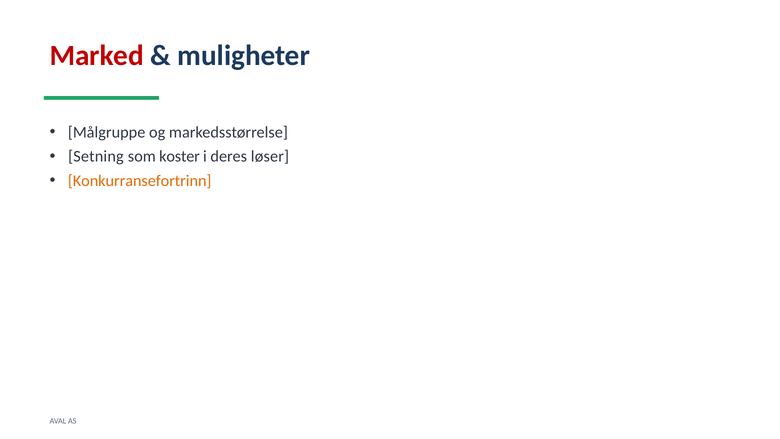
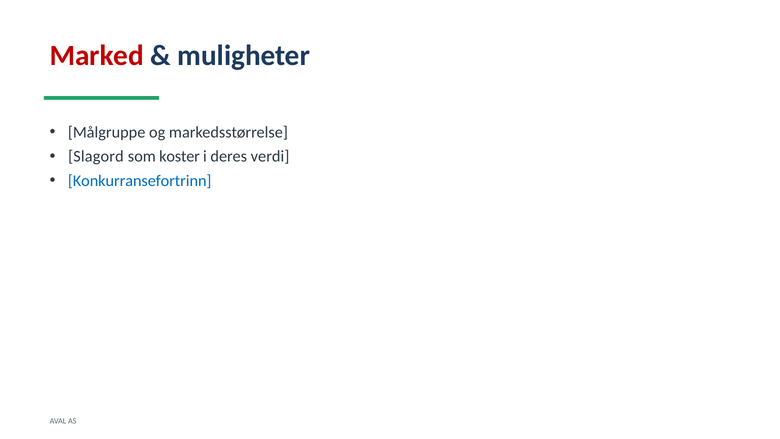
Setning: Setning -> Slagord (96, 156)
løser: løser -> verdi (270, 156)
Konkurransefortrinn colour: orange -> blue (140, 181)
